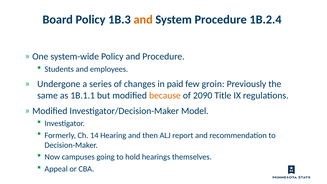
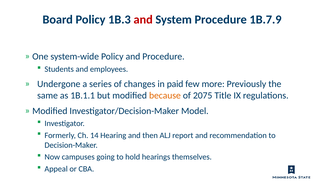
and colour: orange -> red (143, 20)
1B.2.4: 1B.2.4 -> 1B.7.9 (266, 20)
groin: groin -> more (213, 84)
2090: 2090 -> 2075 (203, 95)
